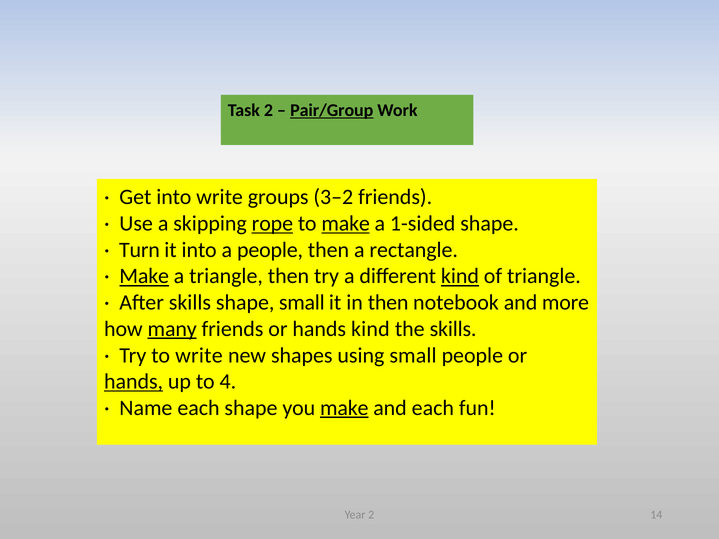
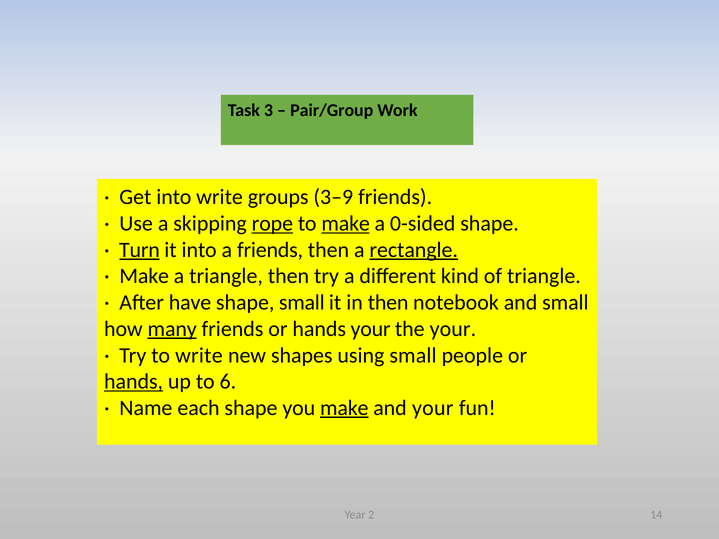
Task 2: 2 -> 3 (269, 110)
Pair/Group underline: present -> none (332, 110)
3–2: 3–2 -> 3–9 (333, 197)
1-sided: 1-sided -> 0-sided (423, 224)
Turn underline: none -> present (139, 250)
a people: people -> friends (270, 250)
rectangle underline: none -> present (414, 250)
Make underline: present -> none (144, 276)
kind underline: present -> none (460, 276)
After skills: skills -> have (190, 303)
and more: more -> small (565, 303)
hands kind: kind -> your (371, 329)
the skills: skills -> your (453, 329)
4: 4 -> 6 (228, 382)
and each: each -> your (433, 408)
